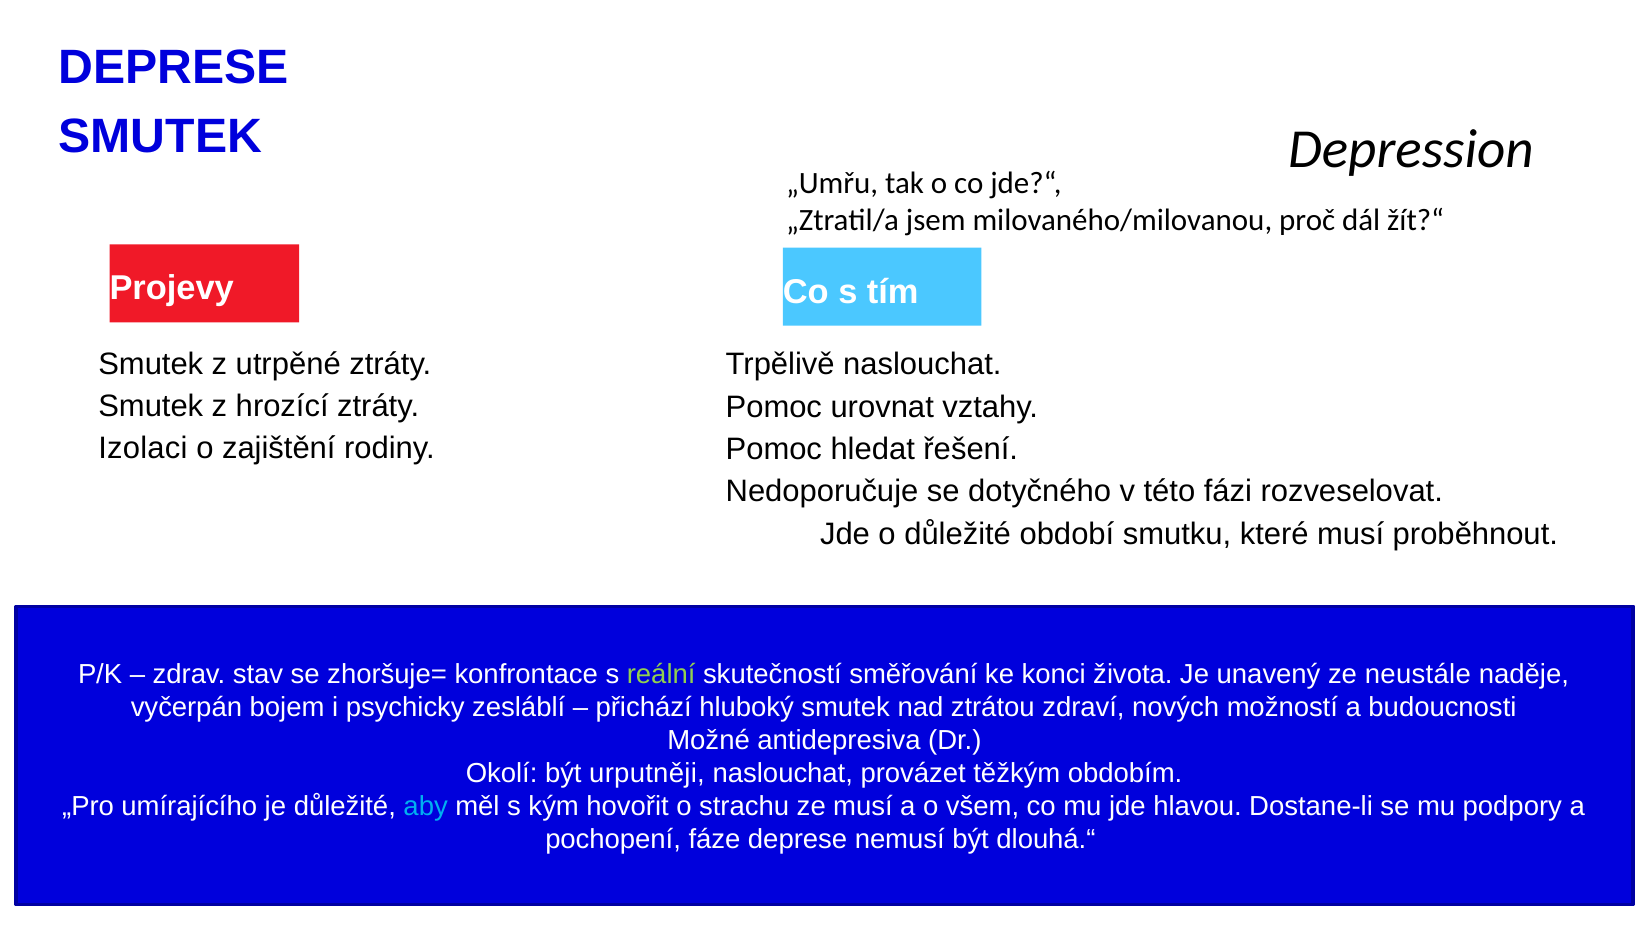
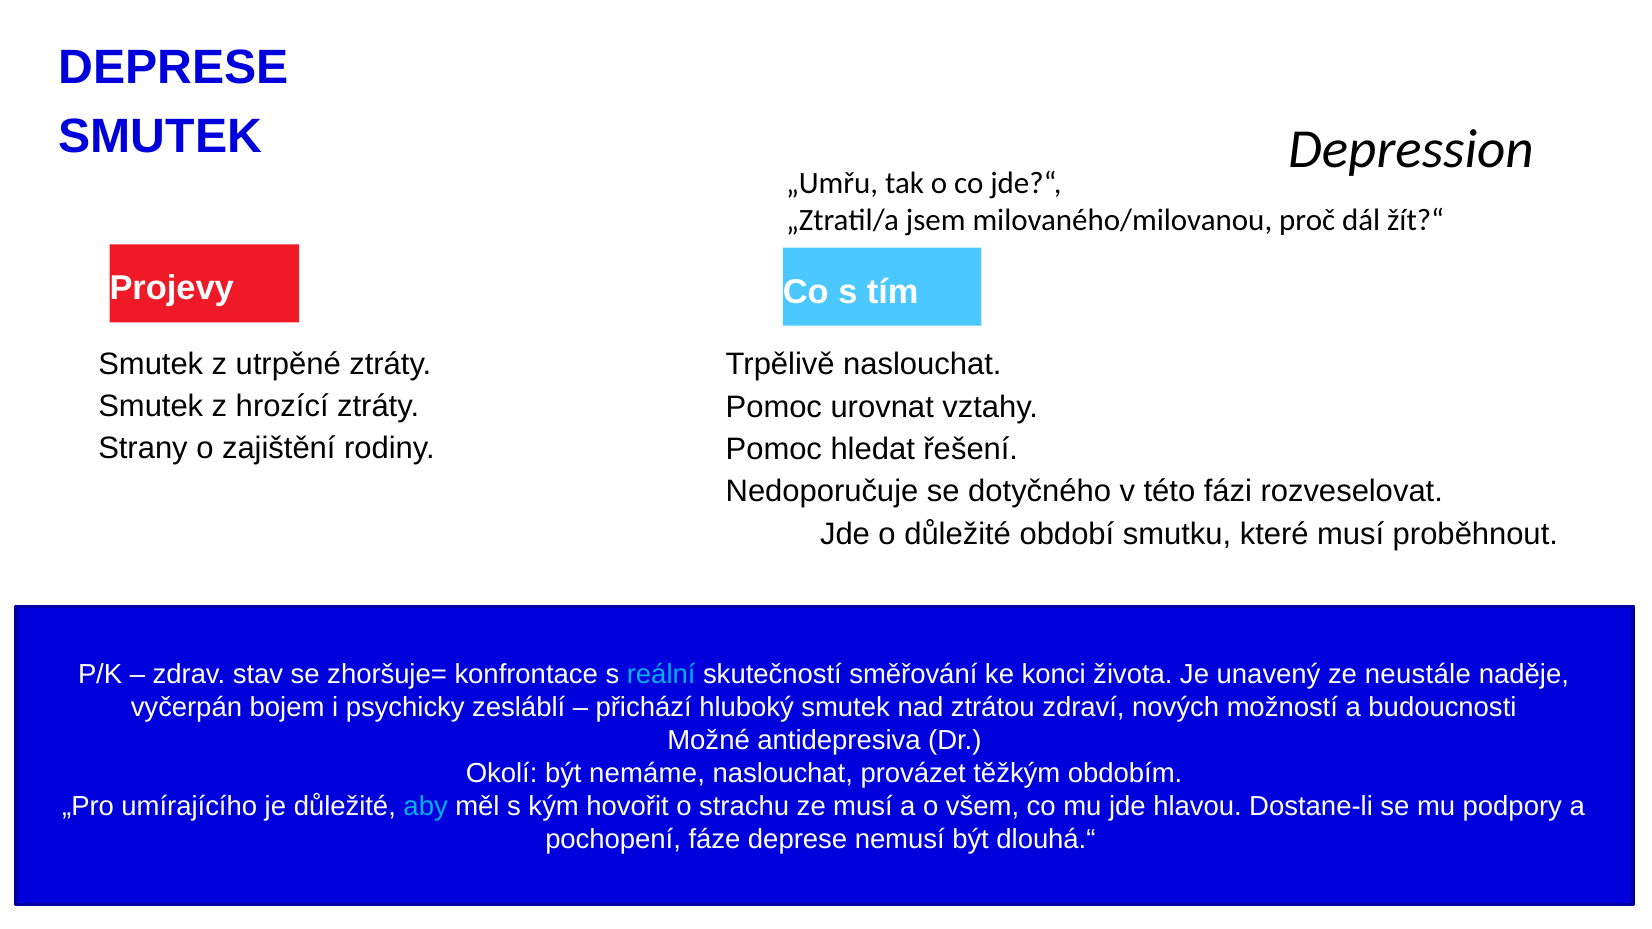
Izolaci: Izolaci -> Strany (143, 449)
reální colour: light green -> light blue (661, 675)
urputněji: urputněji -> nemáme (647, 774)
